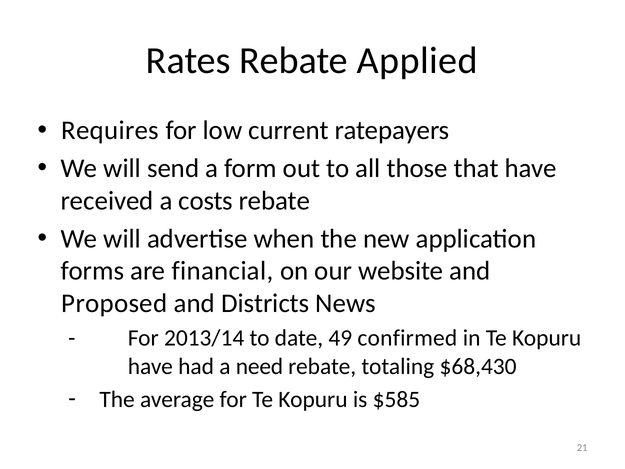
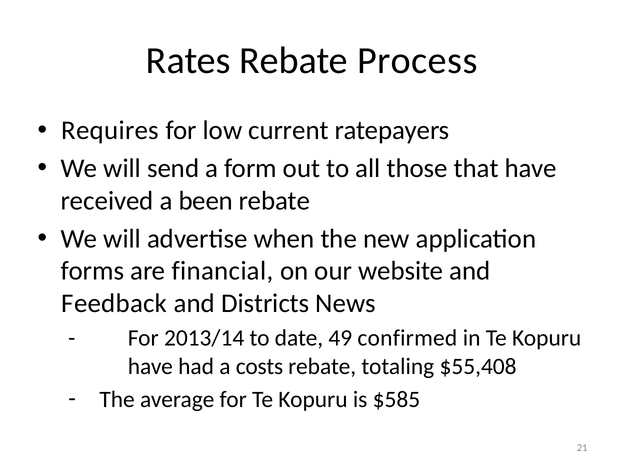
Applied: Applied -> Process (417, 61)
costs: costs -> been (206, 201)
Proposed: Proposed -> Feedback (114, 303)
need: need -> costs (260, 366)
$68,430: $68,430 -> $55,408 (478, 366)
